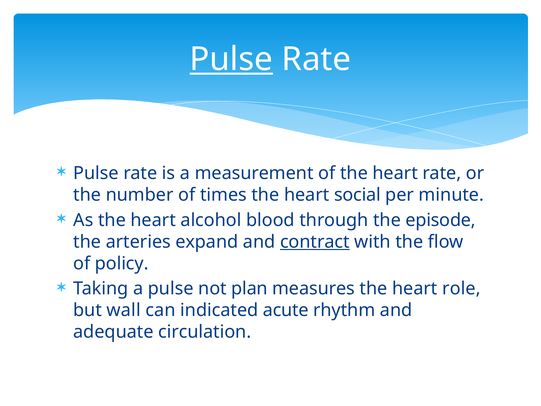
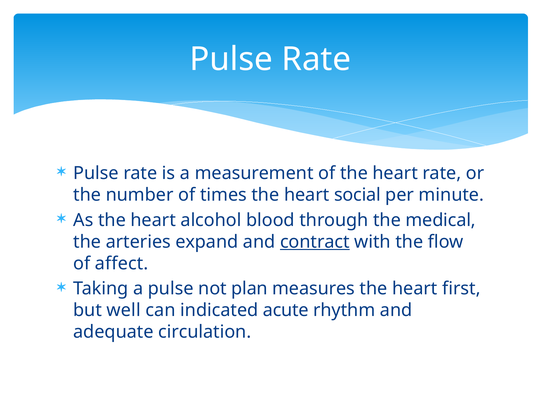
Pulse underline: present -> none (231, 59)
episode: episode -> medical (441, 220)
policy: policy -> affect (122, 263)
role: role -> first (461, 288)
wall: wall -> well (124, 310)
